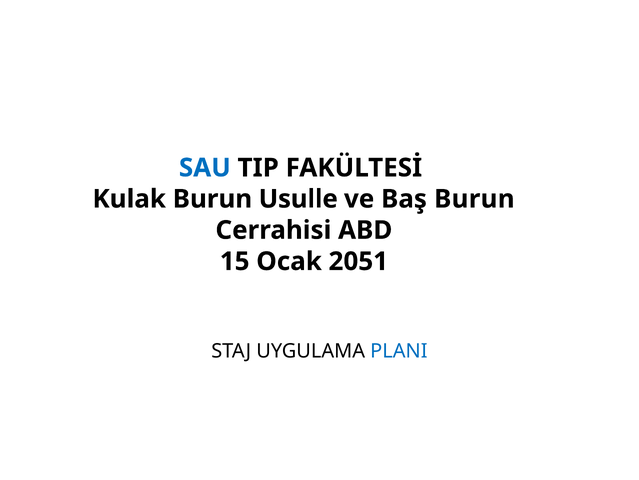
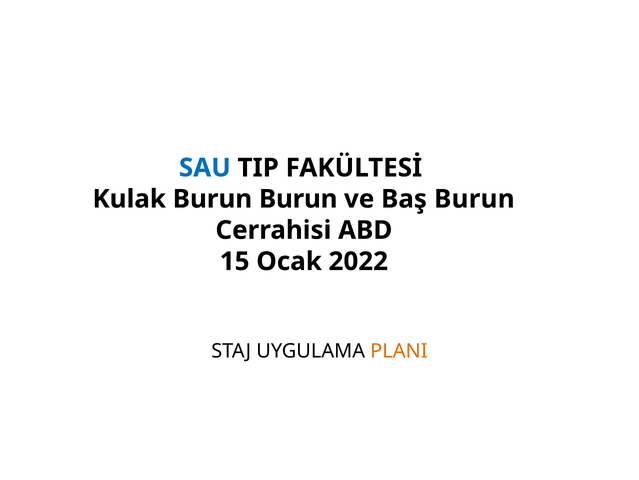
Burun Usulle: Usulle -> Burun (298, 199)
2051: 2051 -> 2022 (358, 261)
PLANI colour: blue -> orange (399, 350)
